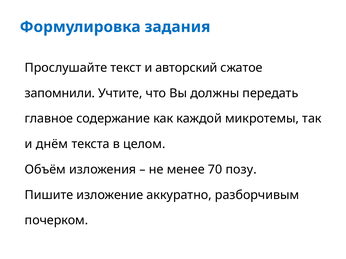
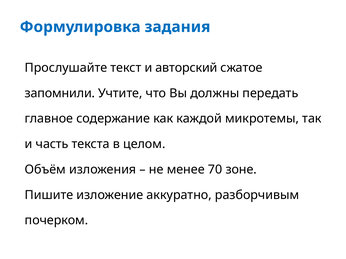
днём: днём -> часть (52, 144)
позу: позу -> зоне (241, 170)
